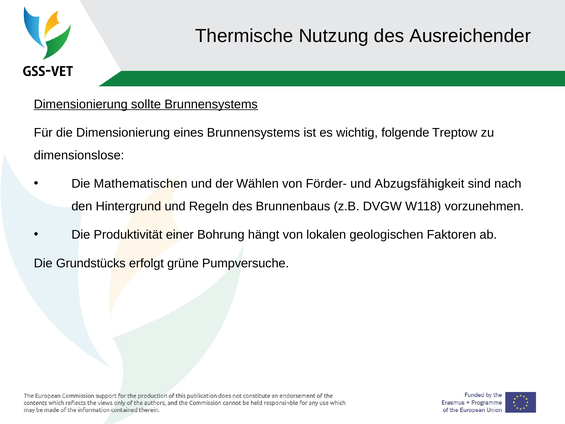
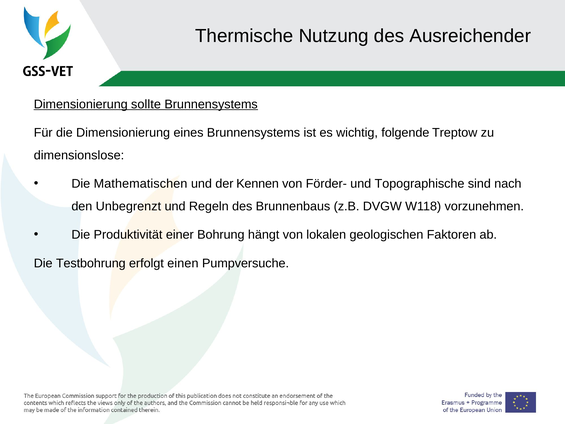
Wählen: Wählen -> Kennen (258, 184)
Abzugsfähigkeit: Abzugsfähigkeit -> Topographische (420, 184)
Hintergrund: Hintergrund -> Unbegrenzt (128, 206)
Grundstücks: Grundstücks -> Testbohrung (91, 263)
grüne: grüne -> einen (183, 263)
